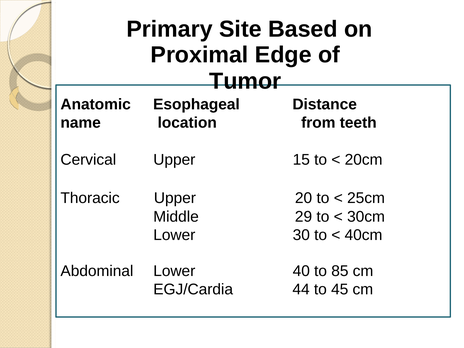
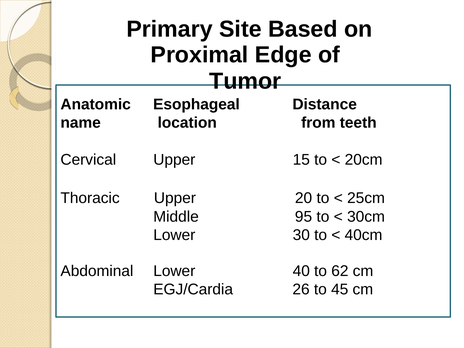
29: 29 -> 95 (304, 217)
85: 85 -> 62 (340, 271)
44: 44 -> 26 (301, 289)
